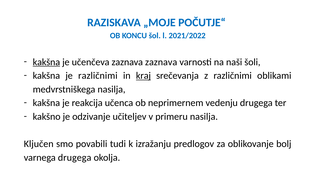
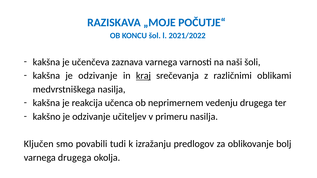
kakšna underline: present -> none (46, 62)
zaznava zaznava: zaznava -> varnega (161, 62)
kakšna je različnimi: različnimi -> odzivanje (98, 76)
